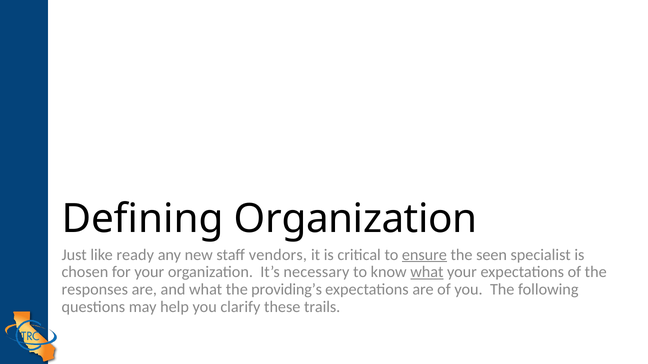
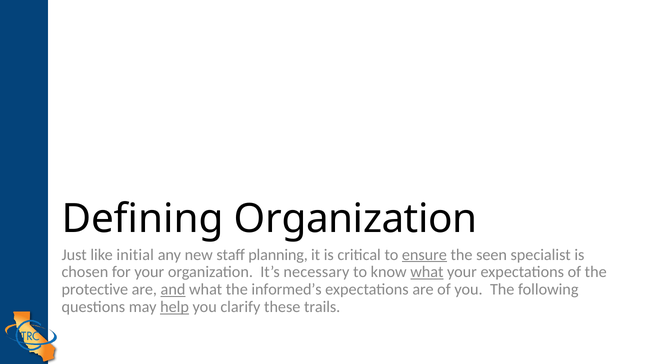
ready: ready -> initial (135, 255)
vendors: vendors -> planning (278, 255)
responses: responses -> protective (95, 290)
and underline: none -> present (173, 290)
providing’s: providing’s -> informed’s (287, 290)
help underline: none -> present (175, 307)
